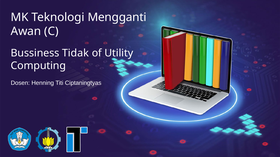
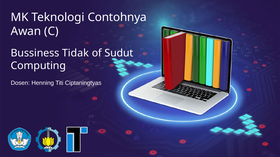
Mengganti: Mengganti -> Contohnya (117, 17)
Utility: Utility -> Sudut (119, 53)
